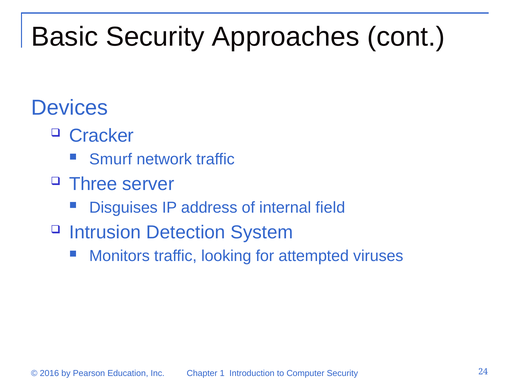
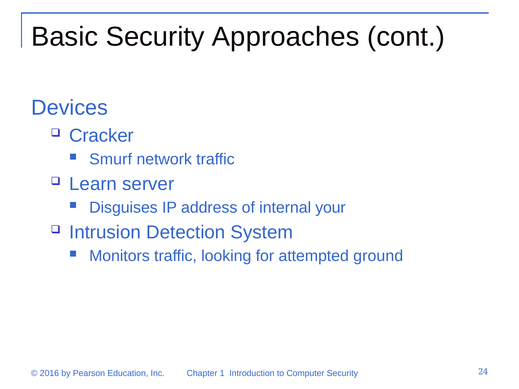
Three: Three -> Learn (93, 184)
field: field -> your (330, 208)
viruses: viruses -> ground (378, 256)
